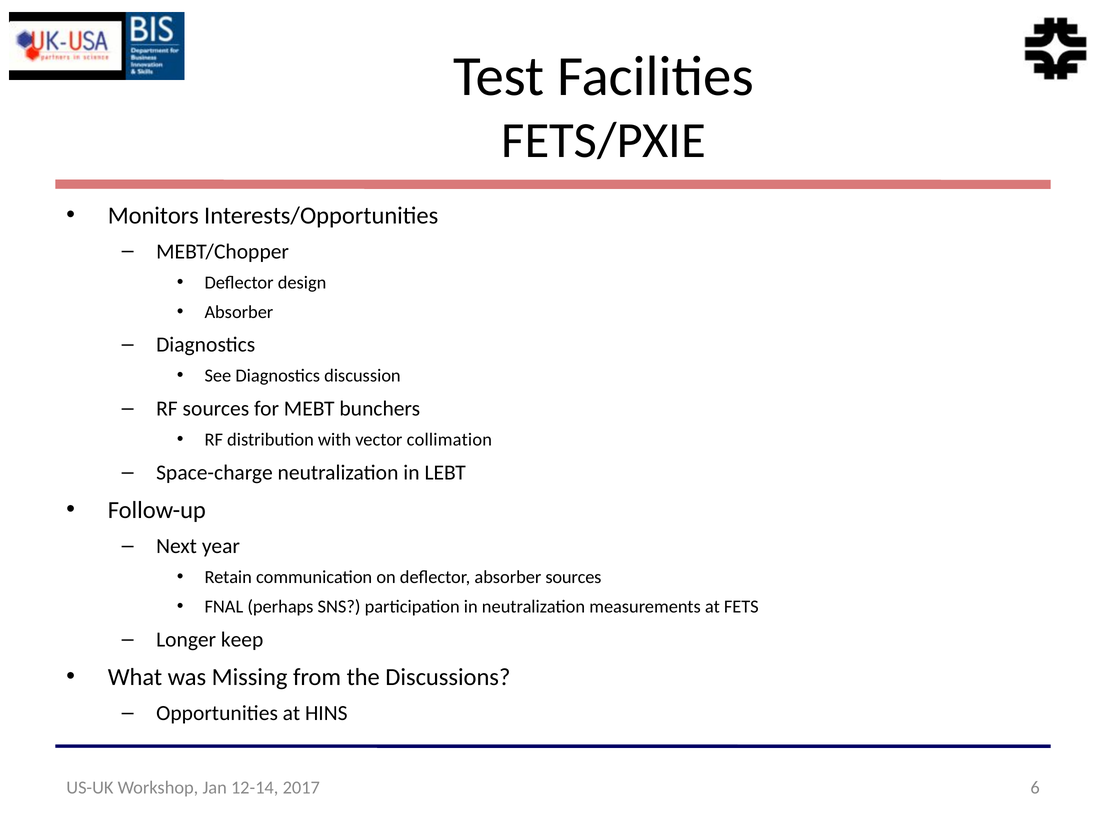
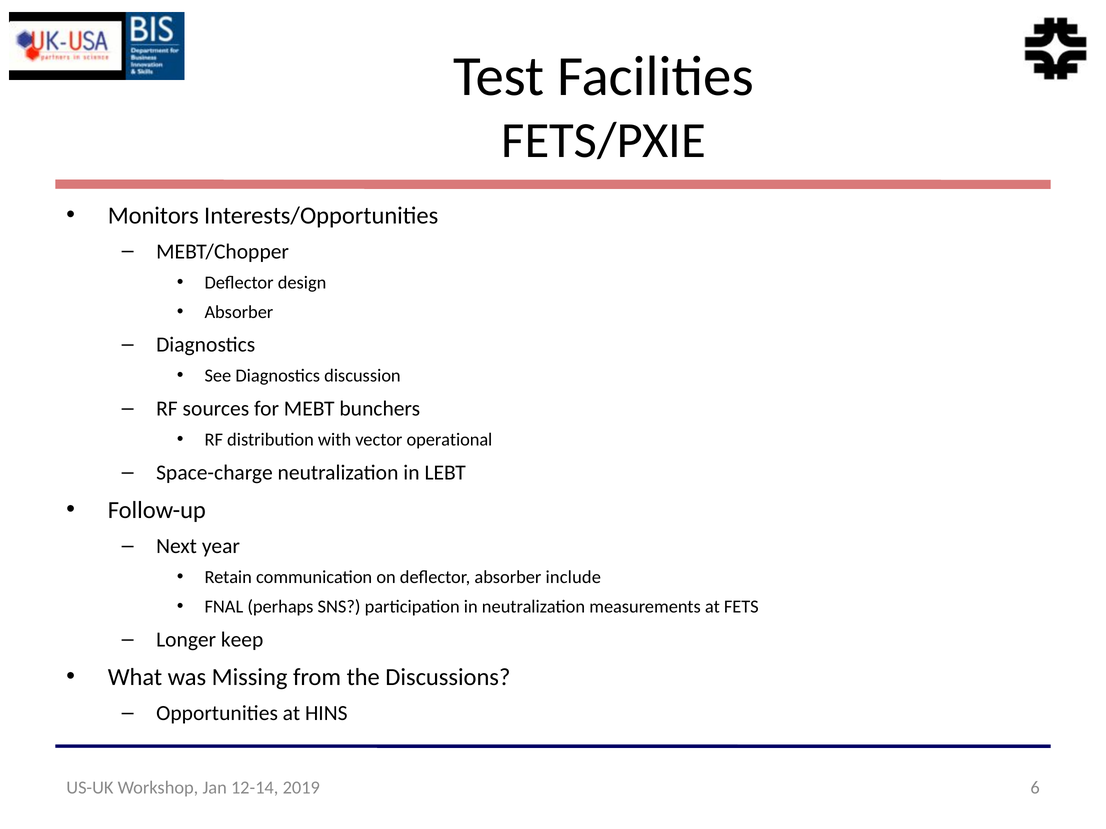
collimation: collimation -> operational (449, 440)
absorber sources: sources -> include (573, 578)
2017: 2017 -> 2019 (301, 788)
